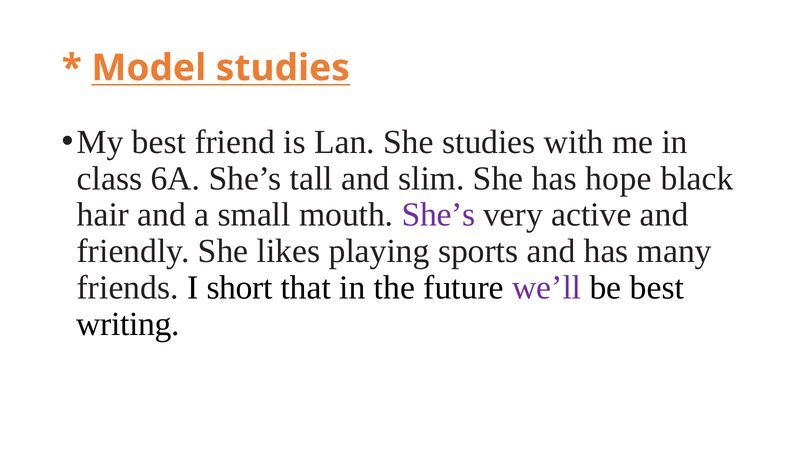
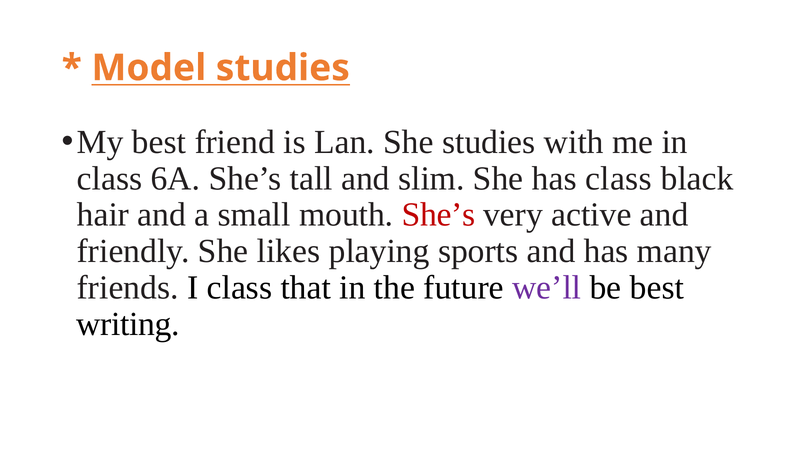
has hope: hope -> class (619, 179)
She’s colour: purple -> red (438, 215)
I short: short -> class (239, 288)
